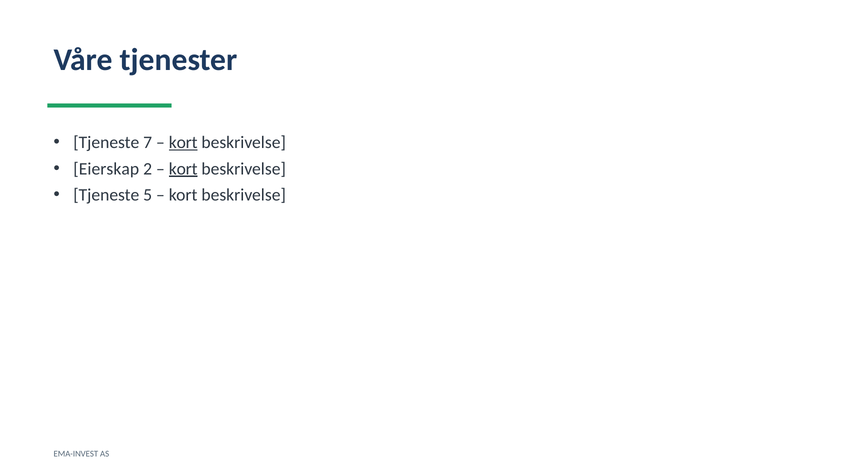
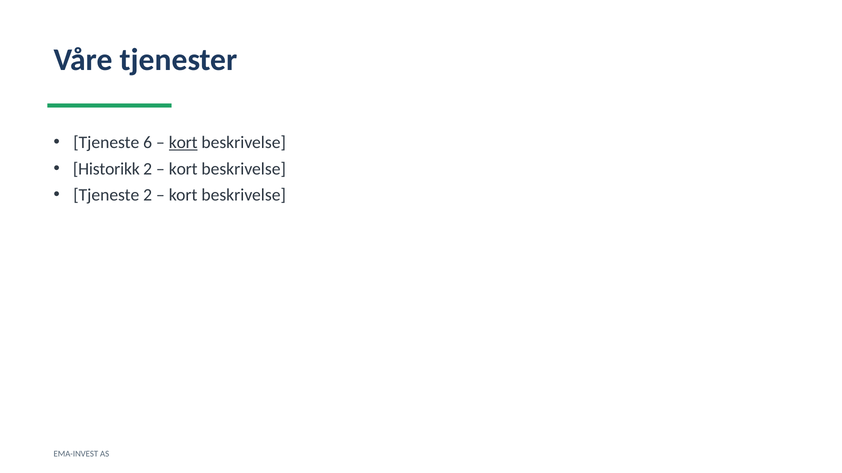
7: 7 -> 6 (148, 143)
Eierskap: Eierskap -> Historikk (106, 169)
kort underline: present -> none (183, 169)
Tjeneste 5: 5 -> 2 (148, 195)
